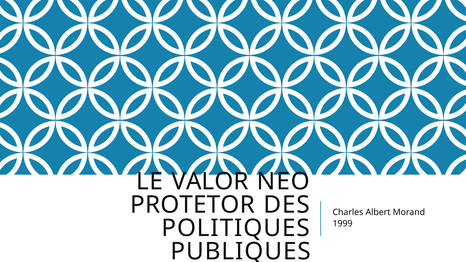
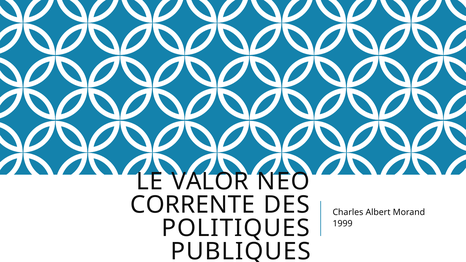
PROTETOR: PROTETOR -> CORRENTE (193, 205)
